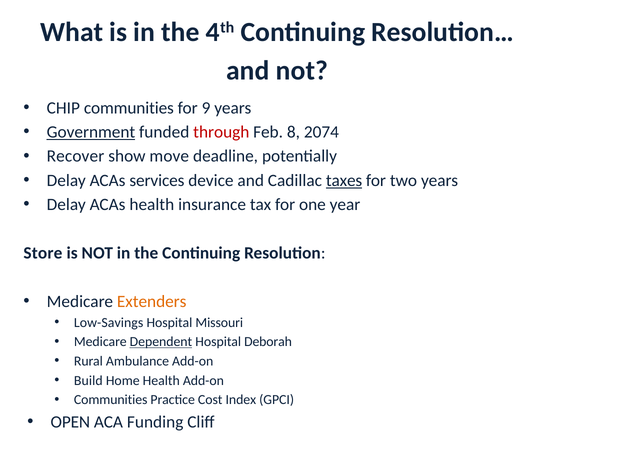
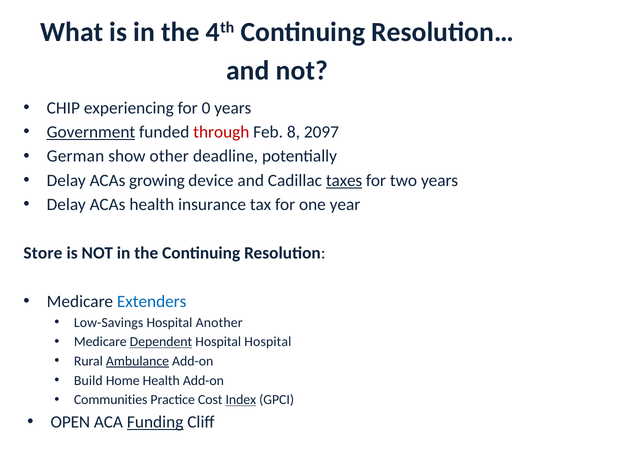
CHIP communities: communities -> experiencing (129, 108)
9: 9 -> 0 (206, 108)
2074: 2074 -> 2097 (321, 132)
Recover: Recover -> German (75, 156)
move: move -> other (169, 156)
services: services -> growing (157, 181)
Extenders colour: orange -> blue (152, 302)
Missouri: Missouri -> Another (219, 323)
Hospital Deborah: Deborah -> Hospital (268, 342)
Ambulance underline: none -> present (138, 362)
Index underline: none -> present (241, 400)
Funding underline: none -> present (155, 423)
